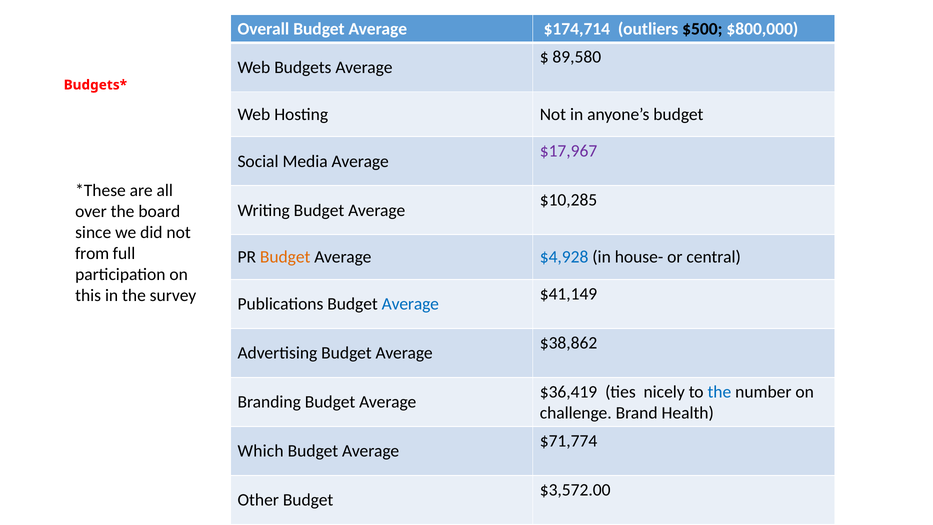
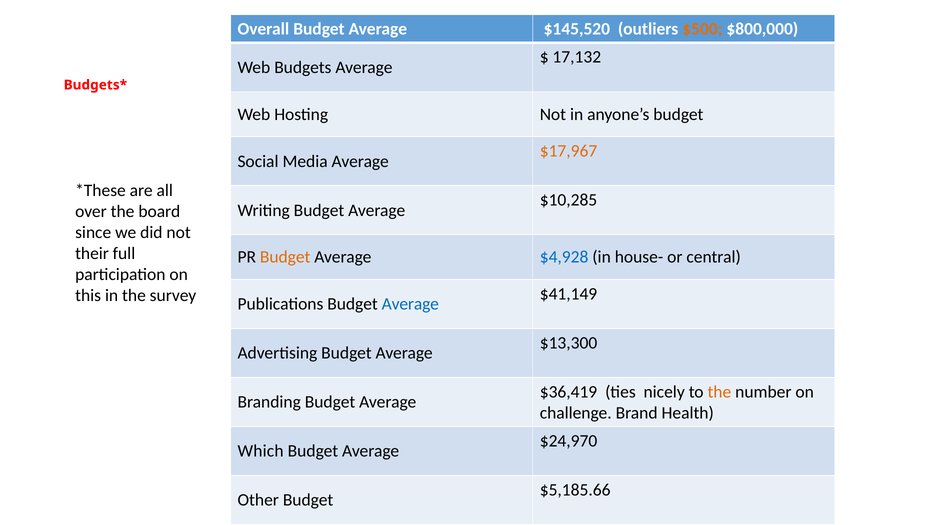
$174,714: $174,714 -> $145,520 (577, 29)
$500 colour: black -> orange (702, 29)
89,580: 89,580 -> 17,132 (577, 57)
$17,967 colour: purple -> orange (569, 151)
from: from -> their (92, 253)
$38,862: $38,862 -> $13,300 (569, 343)
the colour: blue -> orange (719, 392)
$71,774: $71,774 -> $24,970 (569, 441)
$3,572.00: $3,572.00 -> $5,185.66 (575, 490)
